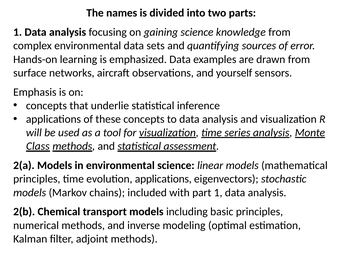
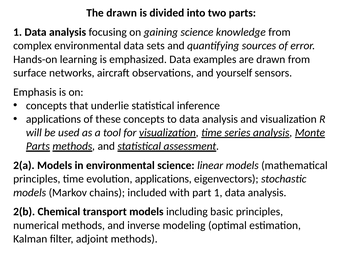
The names: names -> drawn (122, 13)
Class: Class -> Parts (38, 146)
